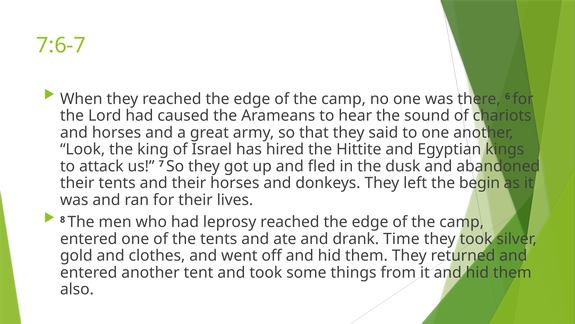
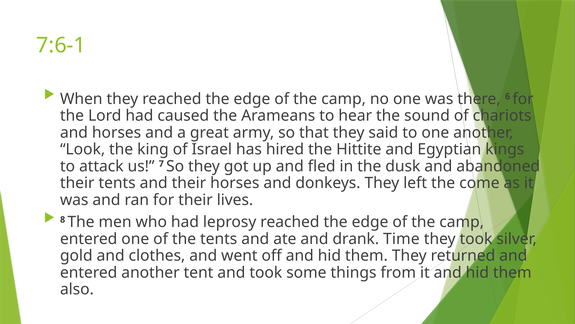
7:6-7: 7:6-7 -> 7:6-1 (61, 45)
begin: begin -> come (479, 183)
